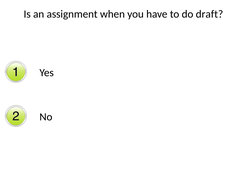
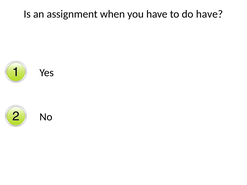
do draft: draft -> have (209, 14)
